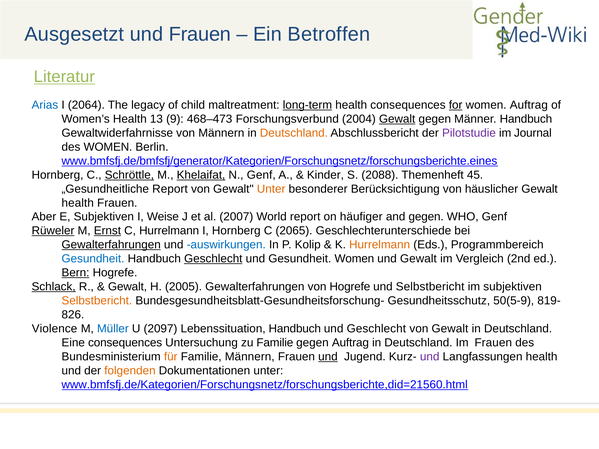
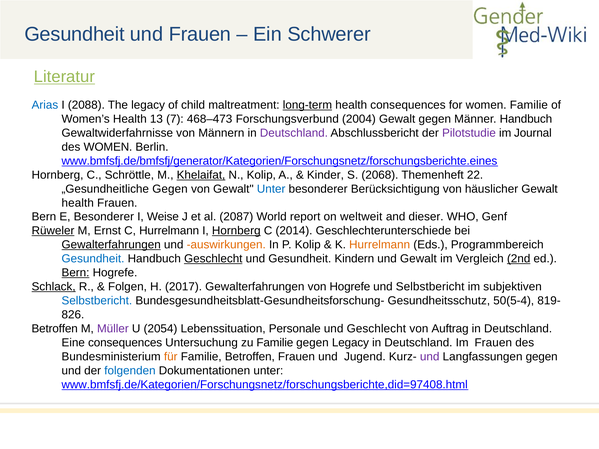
Ausgesetzt: Ausgesetzt -> Gesundheit (74, 34)
Betroffen: Betroffen -> Schwerer (329, 34)
2064: 2064 -> 2088 (86, 105)
for underline: present -> none (456, 105)
women Auftrag: Auftrag -> Familie (529, 105)
9: 9 -> 7 (175, 119)
Gewalt underline: present -> none (397, 119)
Deutschland colour: orange -> purple (294, 133)
Schröttle underline: present -> none (129, 175)
N Genf: Genf -> Kolip (261, 175)
2088: 2088 -> 2068 (380, 175)
45: 45 -> 22 (475, 175)
„Gesundheitliche Report: Report -> Gegen (170, 189)
Unter colour: orange -> blue (271, 189)
Aber: Aber -> Bern (44, 217)
E Subjektiven: Subjektiven -> Besonderer (104, 217)
2007: 2007 -> 2087 (236, 217)
häufiger: häufiger -> weltweit (361, 217)
and gegen: gegen -> dieser (426, 217)
Ernst underline: present -> none (107, 231)
Hornberg underline: none -> present (236, 231)
2065: 2065 -> 2014 (294, 231)
auswirkungen colour: blue -> orange (226, 245)
Gesundheit Women: Women -> Kindern (354, 259)
2nd underline: none -> present (519, 259)
Gewalt: Gewalt -> Folgen (127, 287)
2005: 2005 -> 2017 (184, 287)
Selbstbericht colour: orange -> blue (97, 301)
50(5-9: 50(5-9 -> 50(5-4 (514, 301)
Violence: Violence -> Betroffen (55, 329)
Müller colour: blue -> purple (113, 329)
2097: 2097 -> 2054 (160, 329)
Lebenssituation Handbuch: Handbuch -> Personale (295, 329)
Gewalt: Gewalt -> Auftrag (450, 329)
gegen Auftrag: Auftrag -> Legacy (350, 343)
Familie Männern: Männern -> Betroffen (250, 357)
und underline: present -> none (328, 357)
Langfassungen health: health -> gegen (542, 357)
folgenden colour: orange -> blue (130, 371)
www.bmfsfj.de/Kategorien/Forschungsnetz/forschungsberichte,did=21560.html: www.bmfsfj.de/Kategorien/Forschungsnetz/forschungsberichte,did=21560.html -> www.bmfsfj.de/Kategorien/Forschungsnetz/forschungsberichte,did=97408.html (265, 385)
